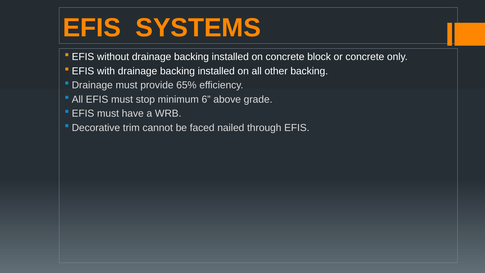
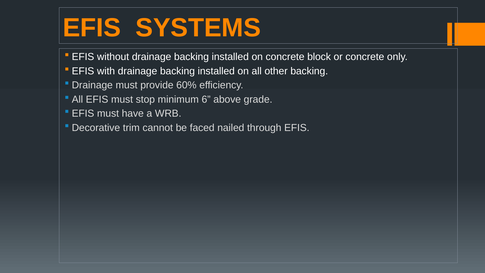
65%: 65% -> 60% (186, 85)
